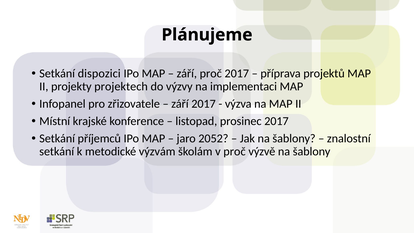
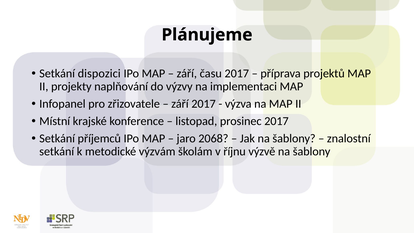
září proč: proč -> času (211, 74)
projektech: projektech -> naplňování (121, 87)
2052: 2052 -> 2068 (213, 139)
v proč: proč -> říjnu (235, 152)
